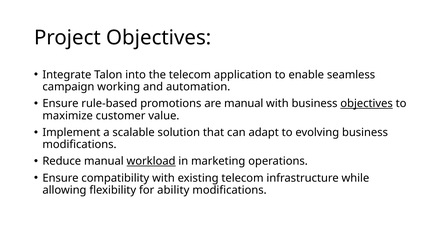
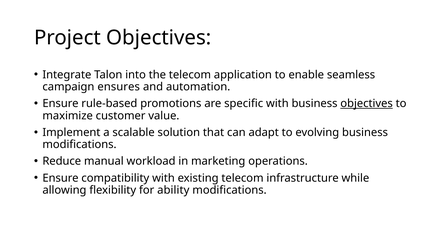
working: working -> ensures (119, 87)
are manual: manual -> specific (244, 103)
workload underline: present -> none (151, 161)
